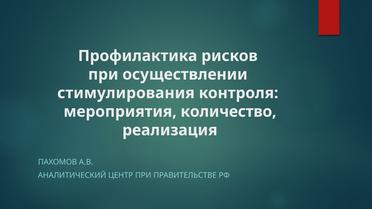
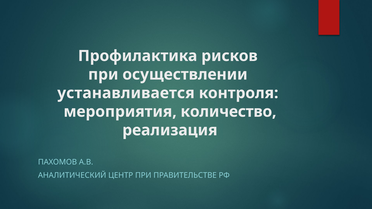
стимулирования: стимулирования -> устанавливается (126, 93)
